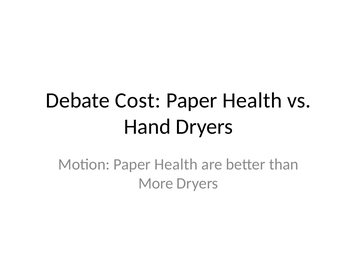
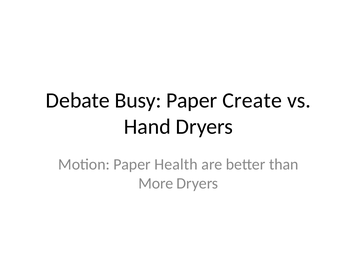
Cost: Cost -> Busy (138, 100)
Health: Health -> Create (252, 100)
